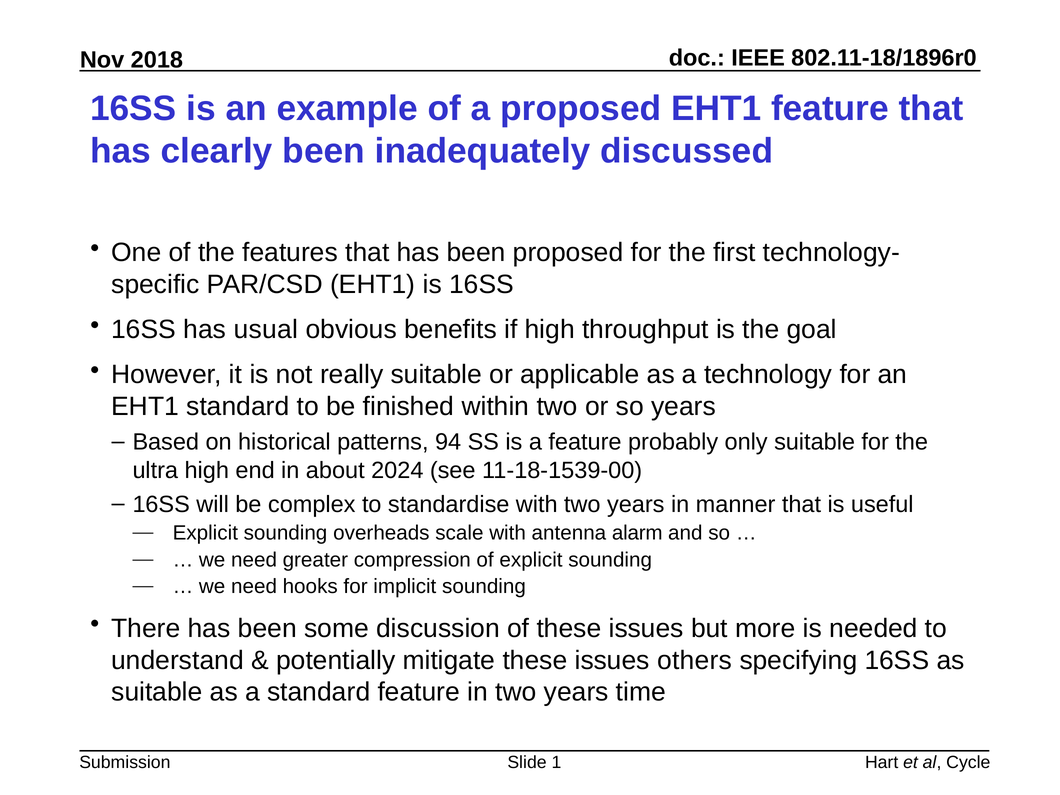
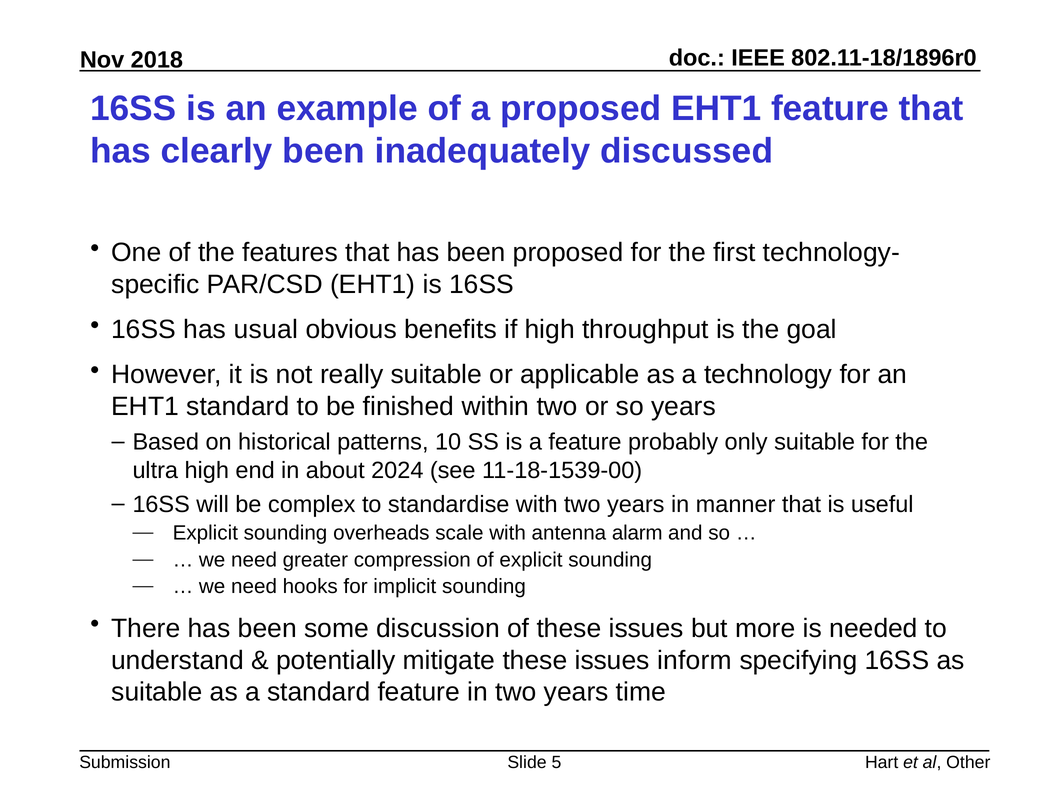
94: 94 -> 10 (448, 442)
others: others -> inform (695, 660)
1: 1 -> 5 (557, 762)
Cycle: Cycle -> Other (968, 762)
